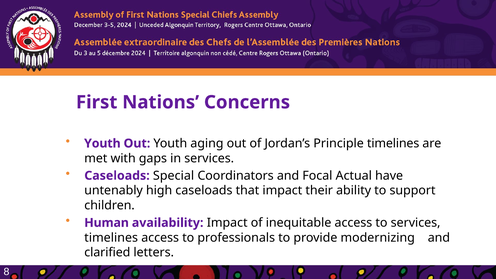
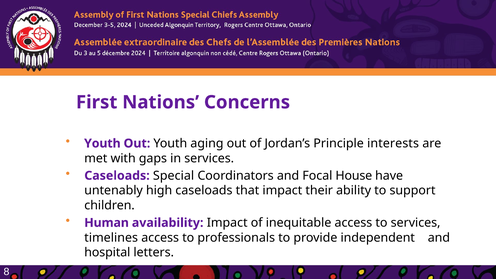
Principle timelines: timelines -> interests (393, 143)
Actual: Actual -> House (354, 176)
modernizing: modernizing -> independent (378, 238)
clarified: clarified -> hospital (107, 253)
